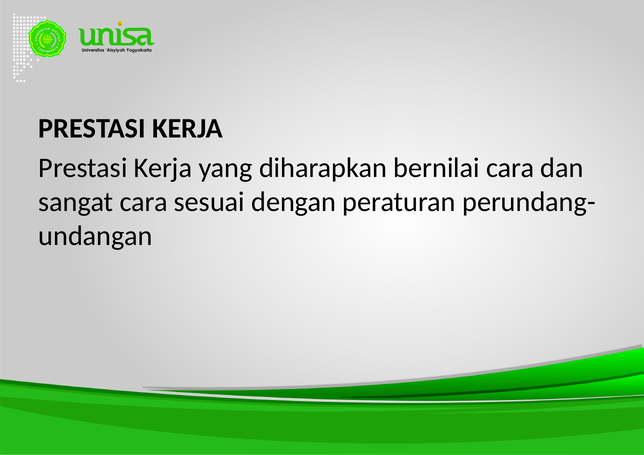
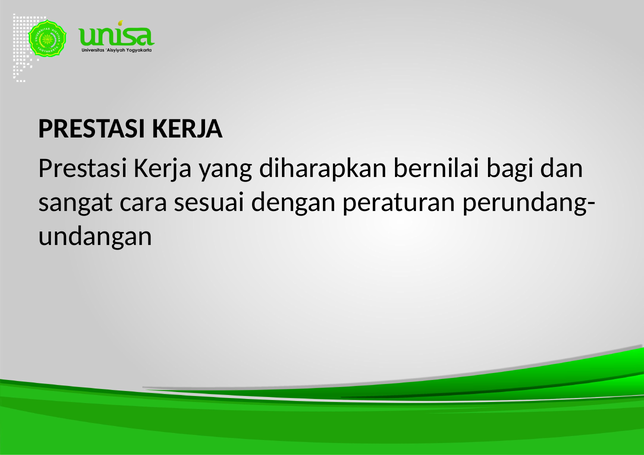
bernilai cara: cara -> bagi (510, 168)
